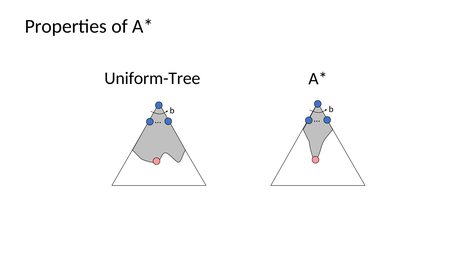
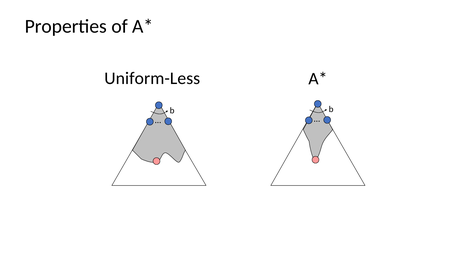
Uniform-Tree: Uniform-Tree -> Uniform-Less (152, 78)
